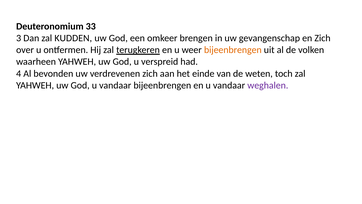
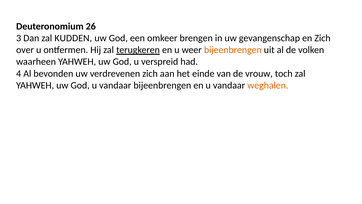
33: 33 -> 26 (91, 26)
weten: weten -> vrouw (259, 73)
weghalen colour: purple -> orange (268, 85)
